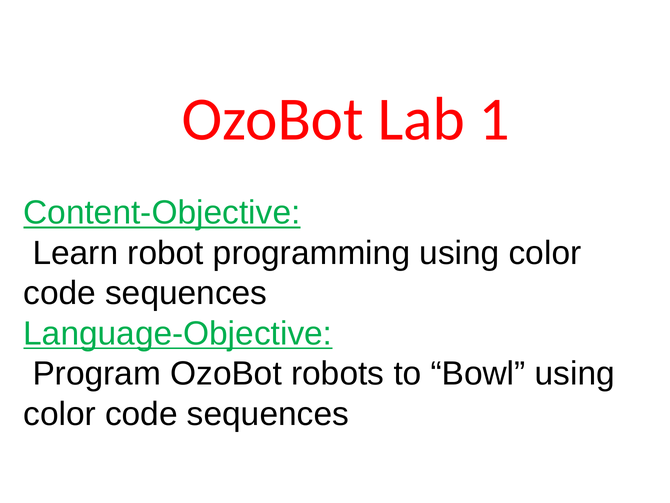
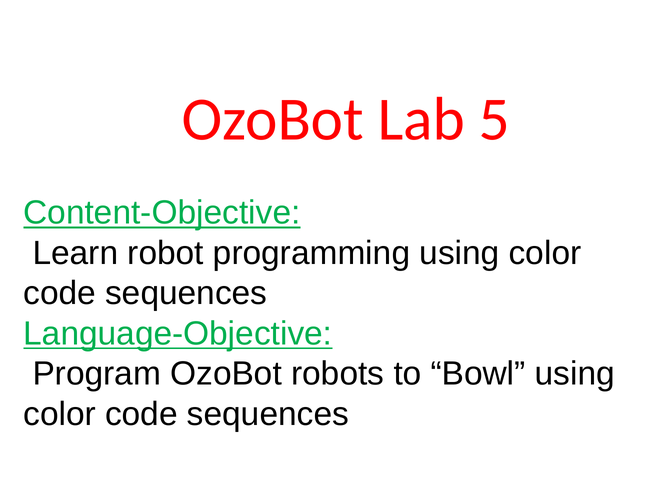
1: 1 -> 5 (494, 120)
